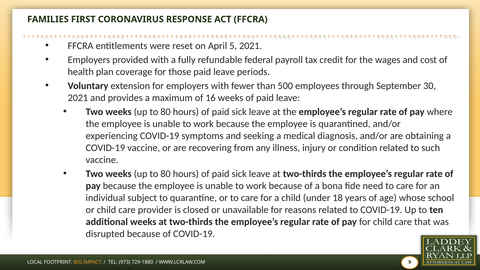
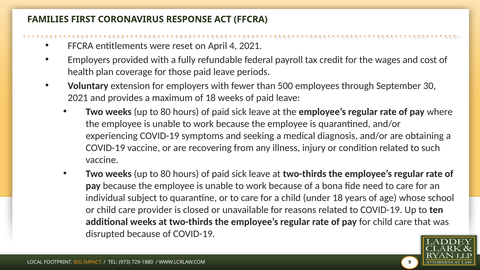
5: 5 -> 4 (233, 46)
of 16: 16 -> 18 (211, 98)
